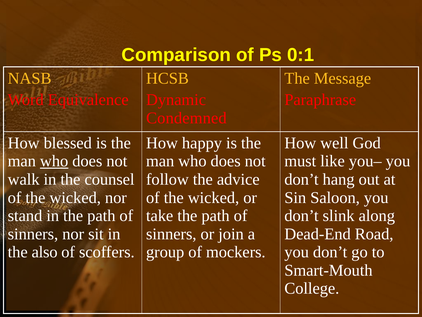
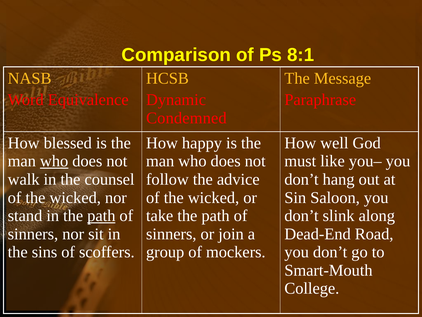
0:1: 0:1 -> 8:1 (301, 55)
path underline: none -> present (101, 215)
also: also -> sins (45, 252)
